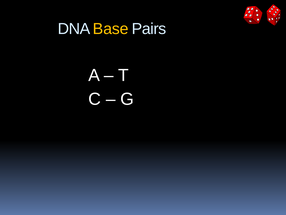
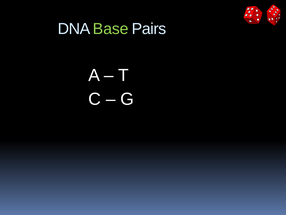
Base colour: yellow -> light green (111, 29)
